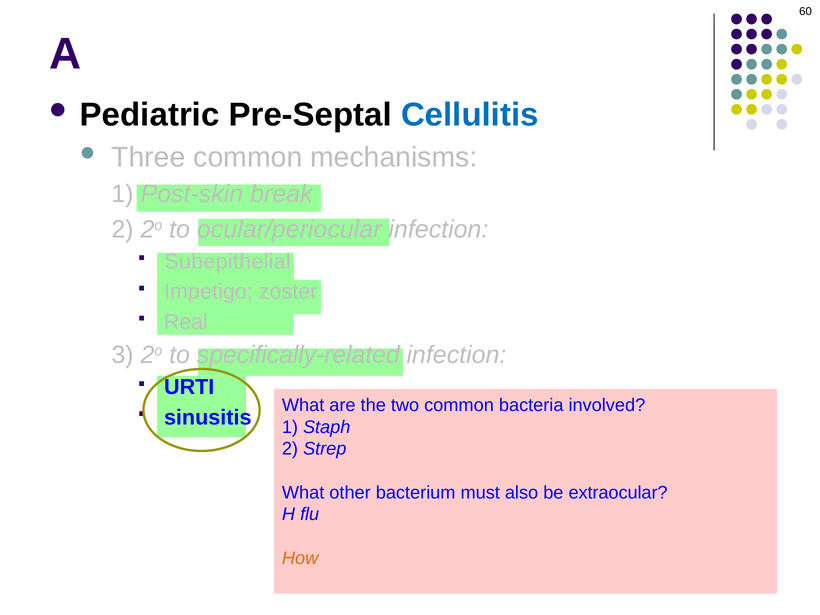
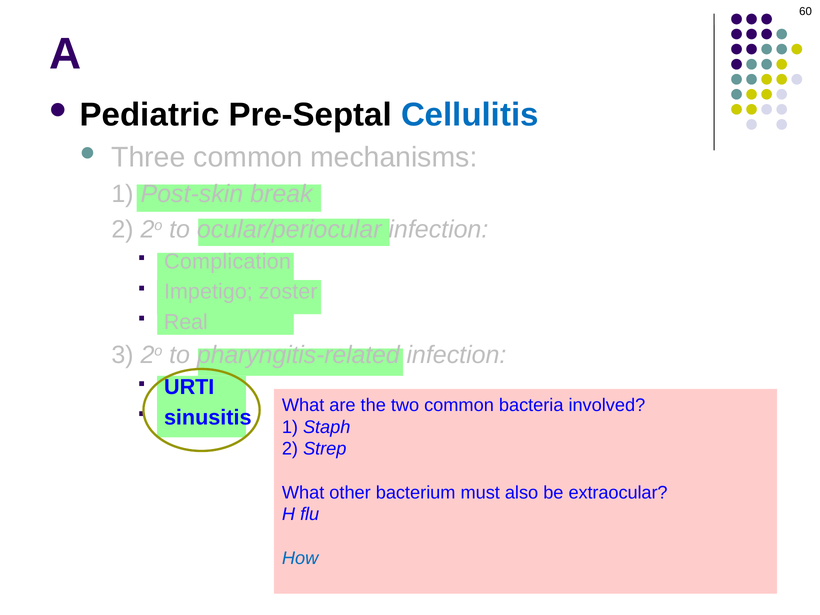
Subepithelial: Subepithelial -> Complication (228, 261)
specifically-related: specifically-related -> pharyngitis-related (298, 355)
How colour: orange -> blue (300, 558)
